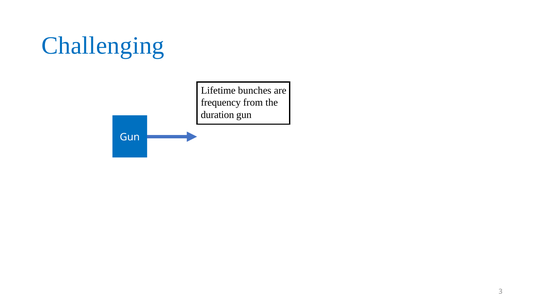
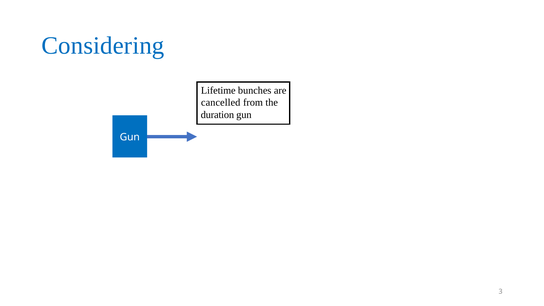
Challenging: Challenging -> Considering (103, 46)
frequency: frequency -> cancelled (221, 103)
